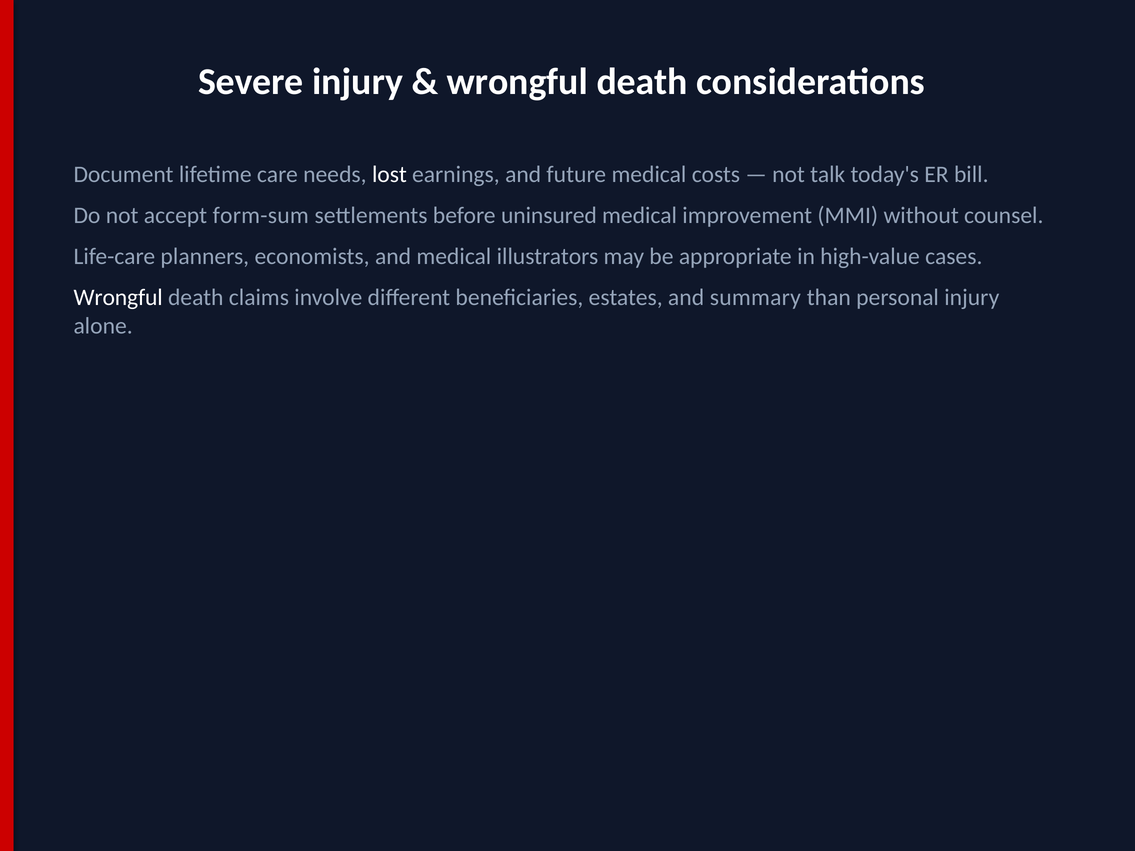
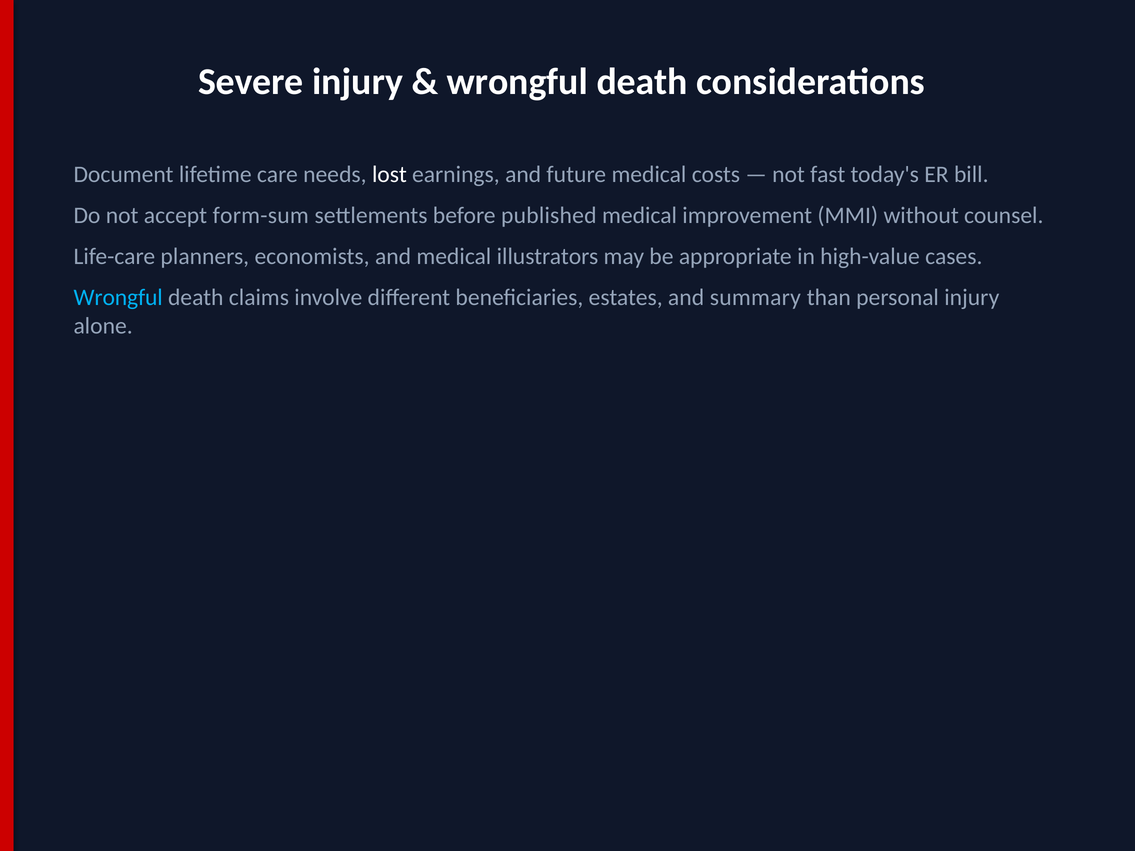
talk: talk -> fast (828, 175)
uninsured: uninsured -> published (549, 216)
Wrongful colour: white -> light blue (118, 298)
